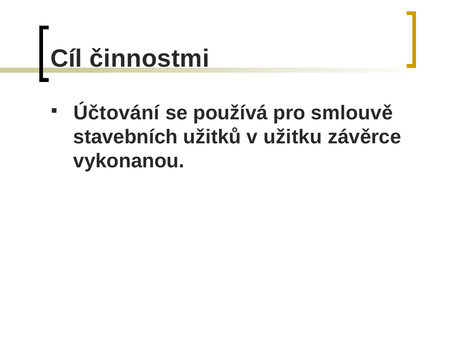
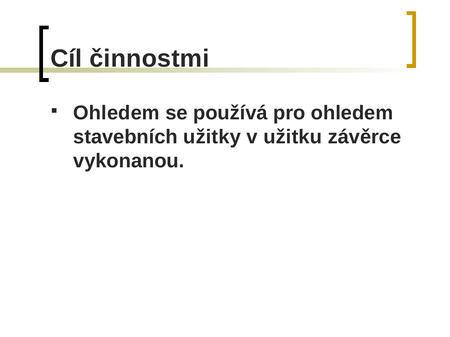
Účtování: Účtování -> Ohledem (117, 113)
pro smlouvě: smlouvě -> ohledem (352, 113)
užitků: užitků -> užitky (212, 137)
